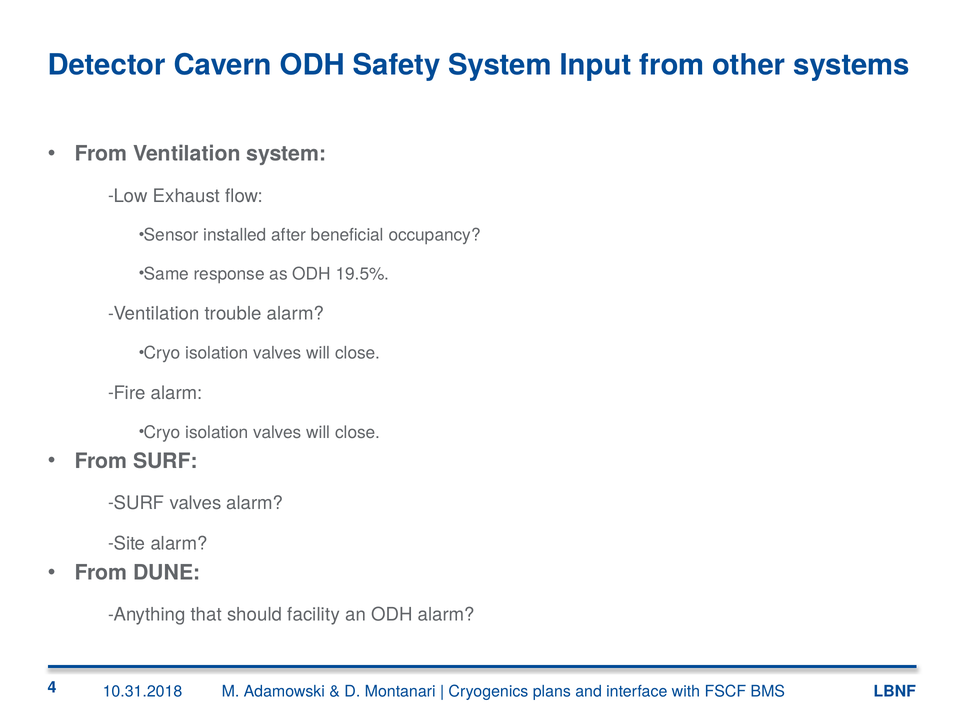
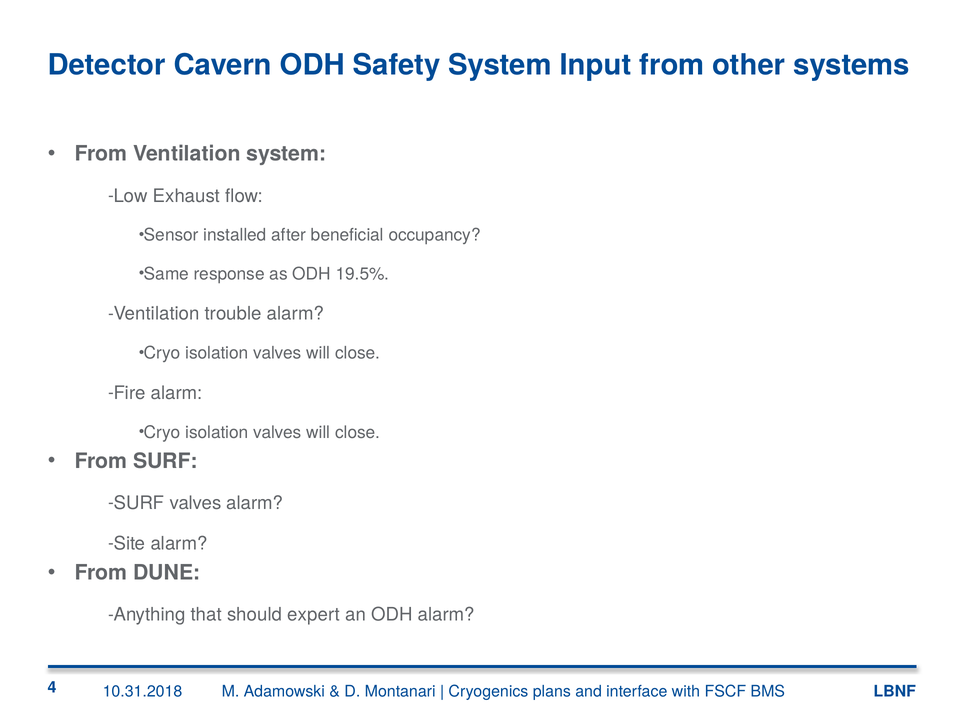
facility: facility -> expert (314, 614)
